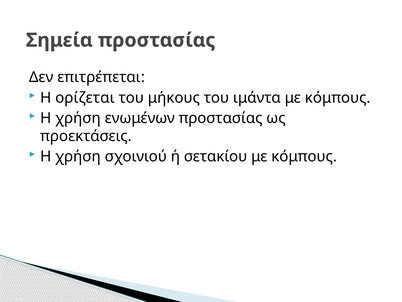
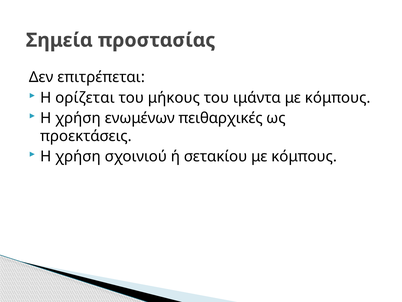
ενωμένων προστασίας: προστασίας -> πειθαρχικές (221, 118)
